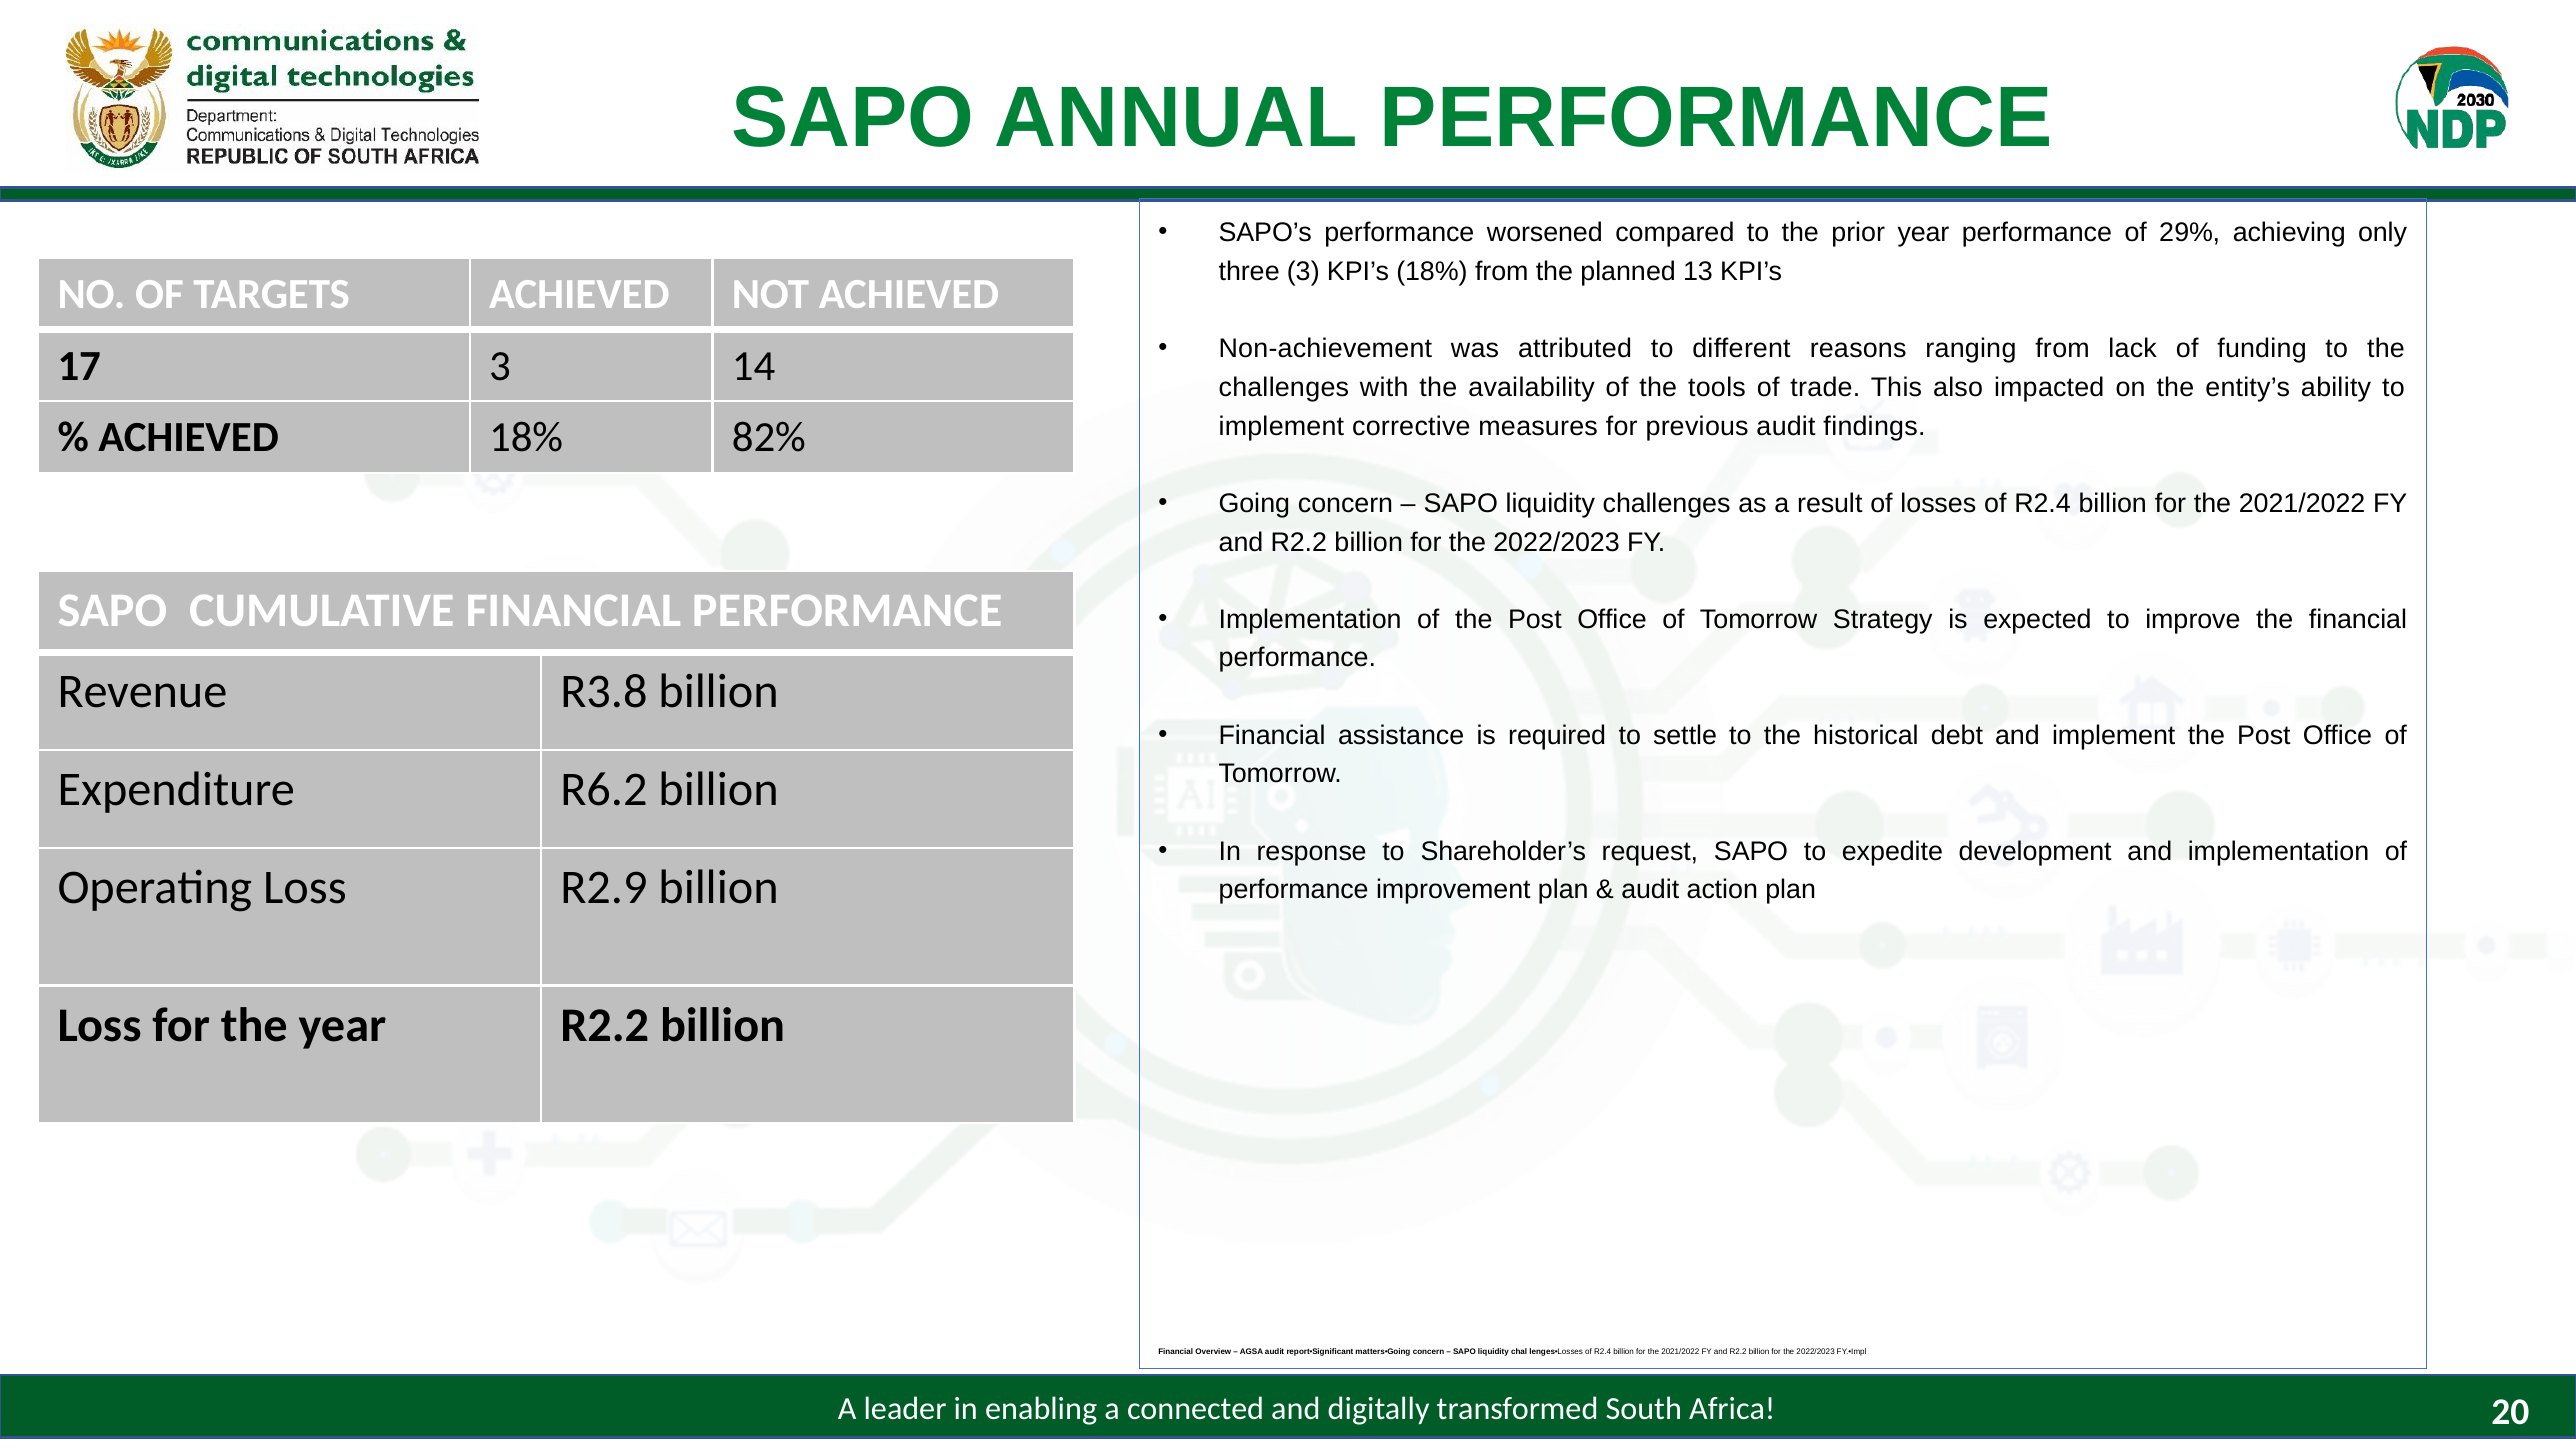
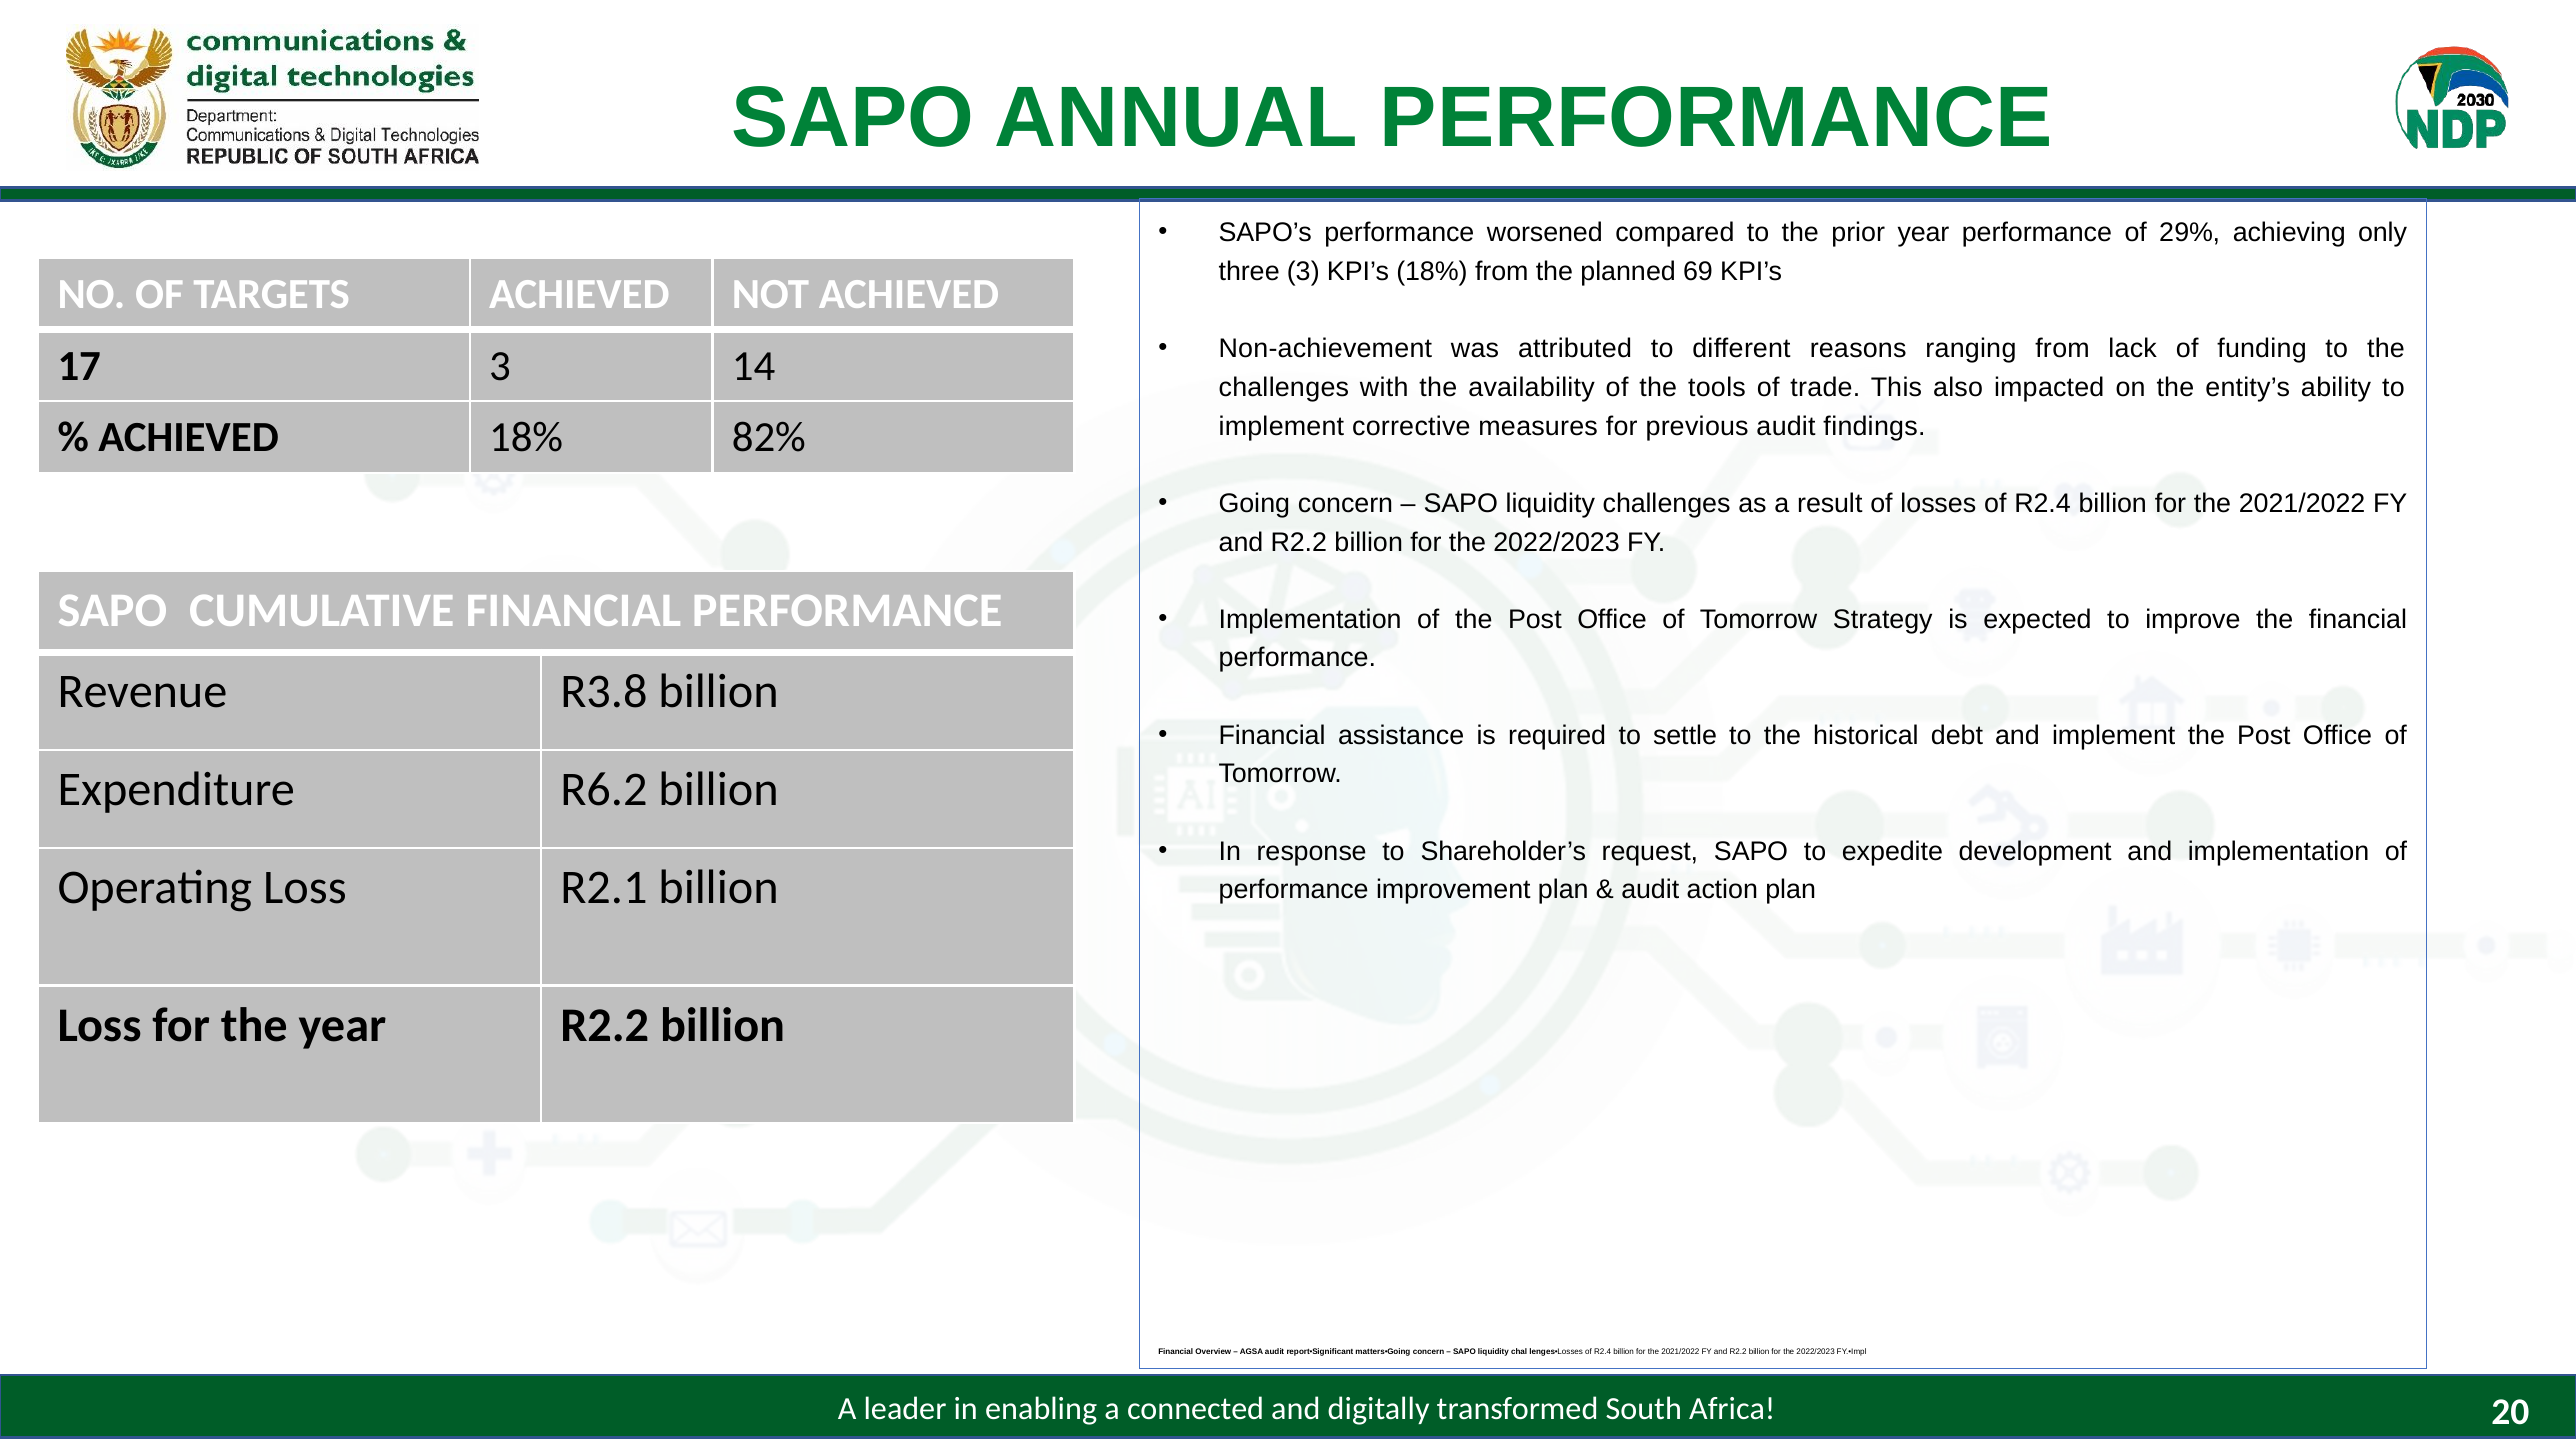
13: 13 -> 69 (1698, 272)
R2.9: R2.9 -> R2.1 (604, 888)
